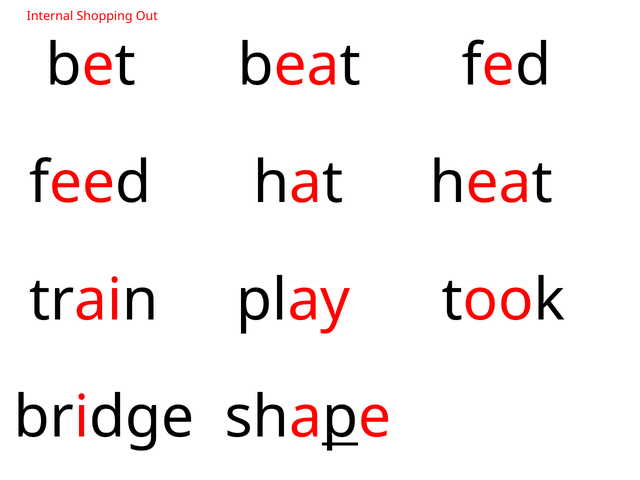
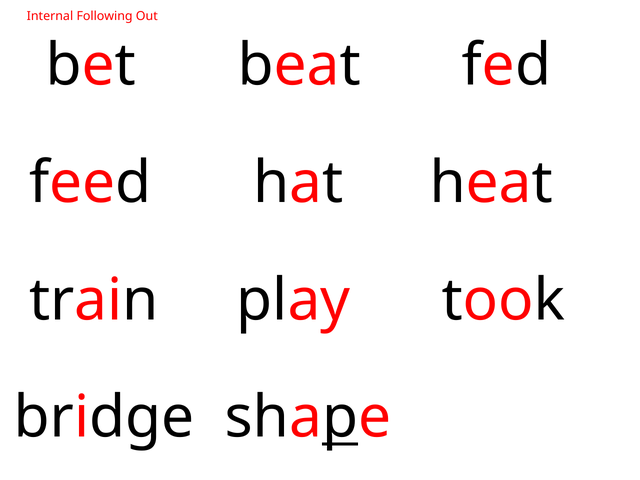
Shopping: Shopping -> Following (105, 16)
